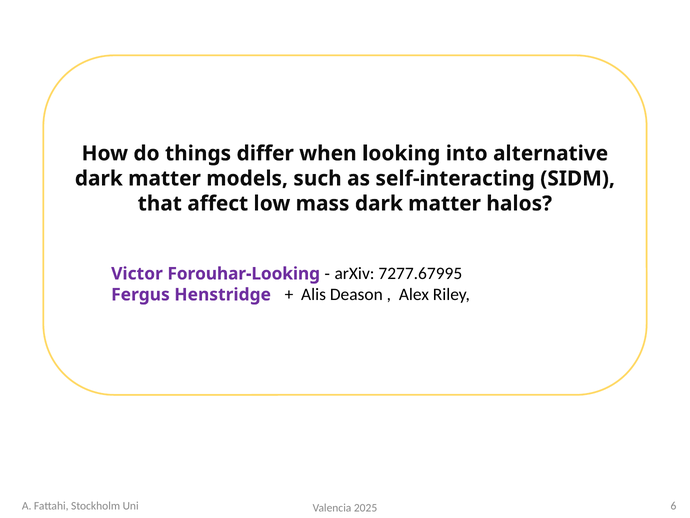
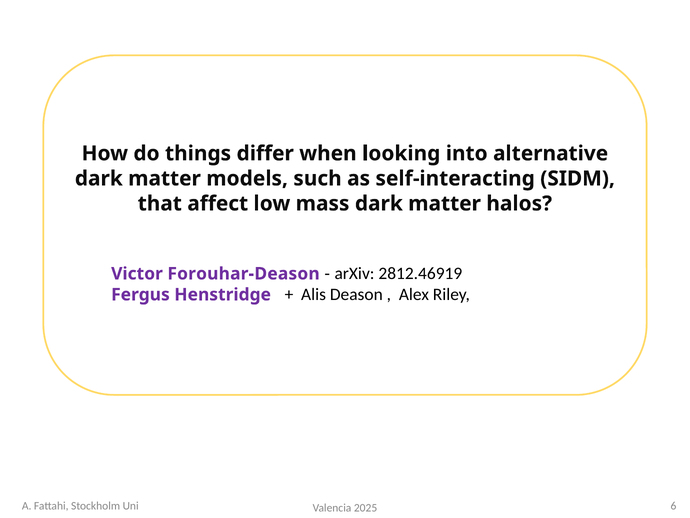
Forouhar-Looking: Forouhar-Looking -> Forouhar-Deason (244, 273)
7277.67995: 7277.67995 -> 2812.46919 (420, 273)
